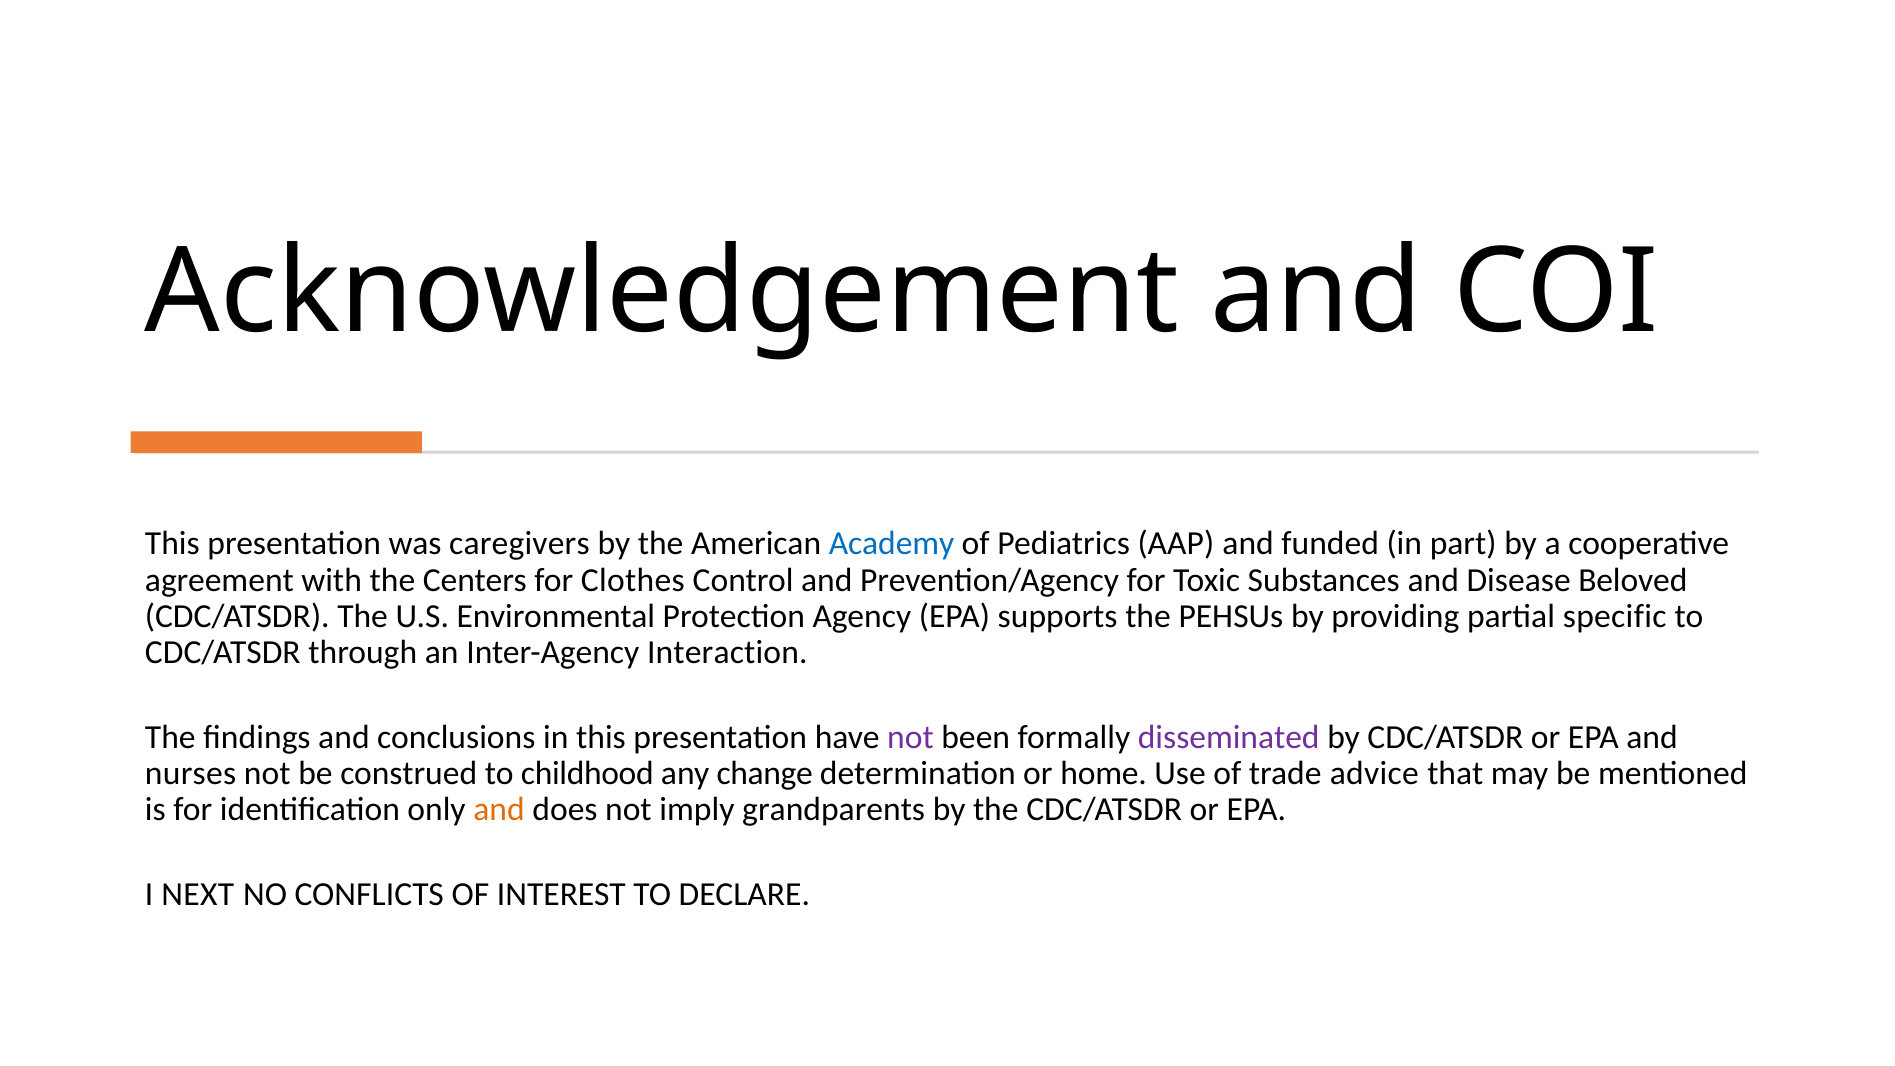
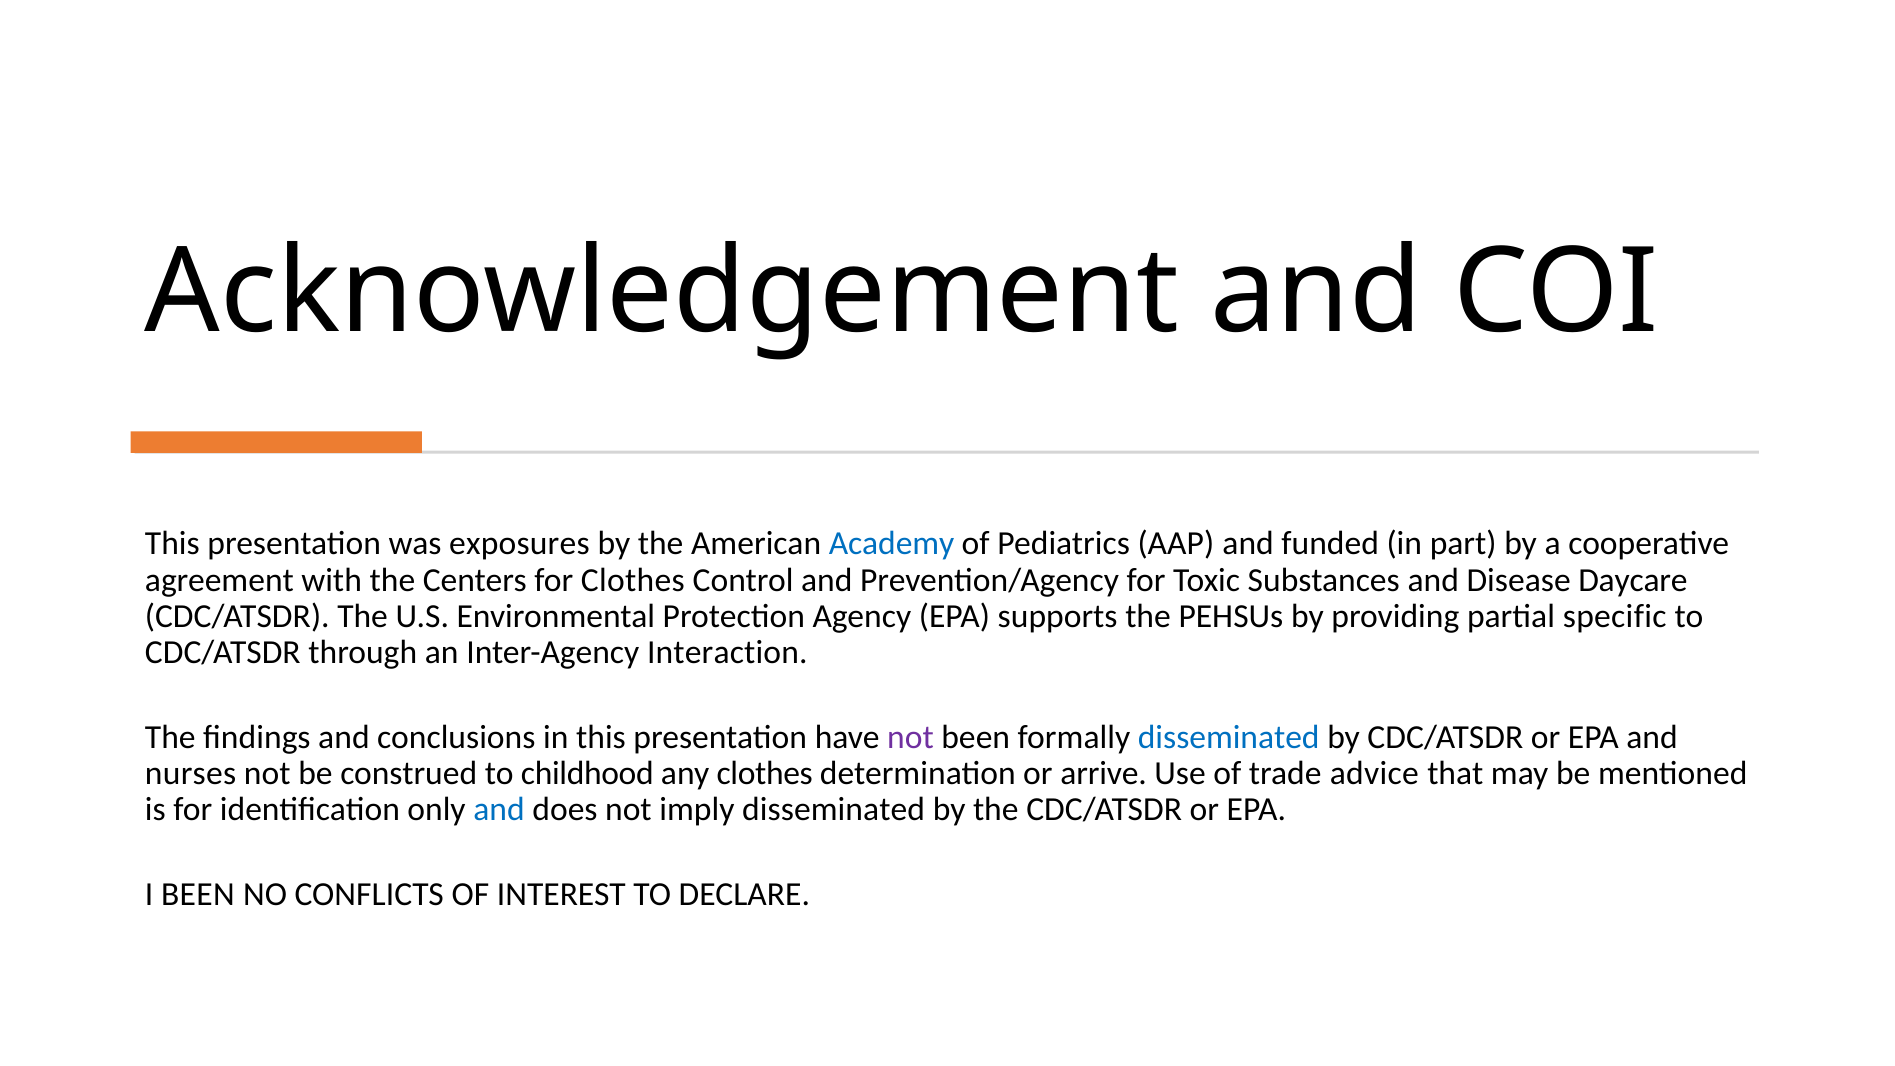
caregivers: caregivers -> exposures (519, 544)
Beloved: Beloved -> Daycare (1633, 580)
disseminated colour: purple -> blue (1229, 737)
any change: change -> clothes (765, 774)
home: home -> arrive (1104, 774)
and colour: orange -> blue (499, 810)
imply grandparents: grandparents -> disseminated (834, 810)
I NEXT: NEXT -> BEEN (198, 894)
